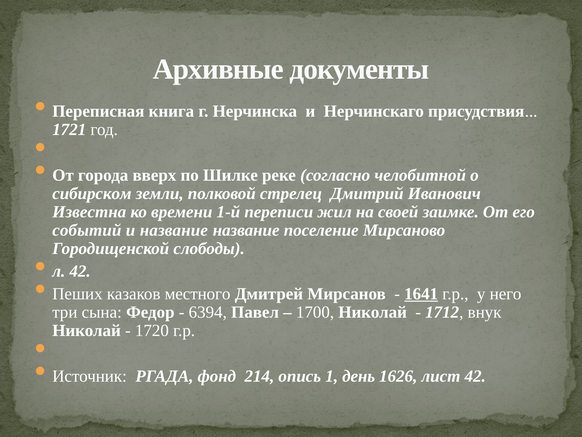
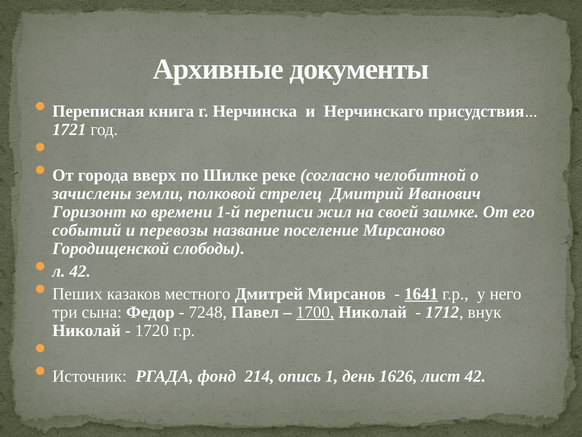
сибирском: сибирском -> зачислены (92, 193)
Известна: Известна -> Горизонт (89, 212)
и название: название -> перевозы (174, 230)
6394: 6394 -> 7248 (208, 312)
1700 underline: none -> present (315, 312)
